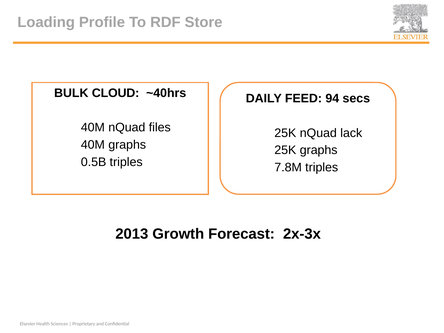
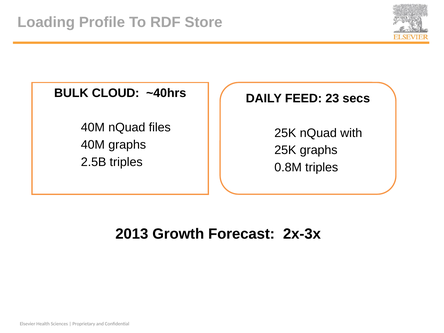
94: 94 -> 23 (332, 98)
lack: lack -> with (351, 133)
0.5B: 0.5B -> 2.5B (94, 162)
7.8M: 7.8M -> 0.8M (288, 167)
